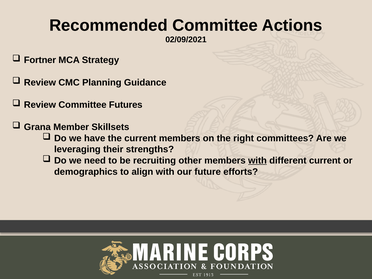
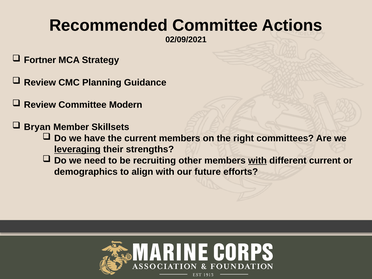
Futures: Futures -> Modern (126, 105)
Grana: Grana -> Bryan (37, 127)
leveraging underline: none -> present (77, 149)
